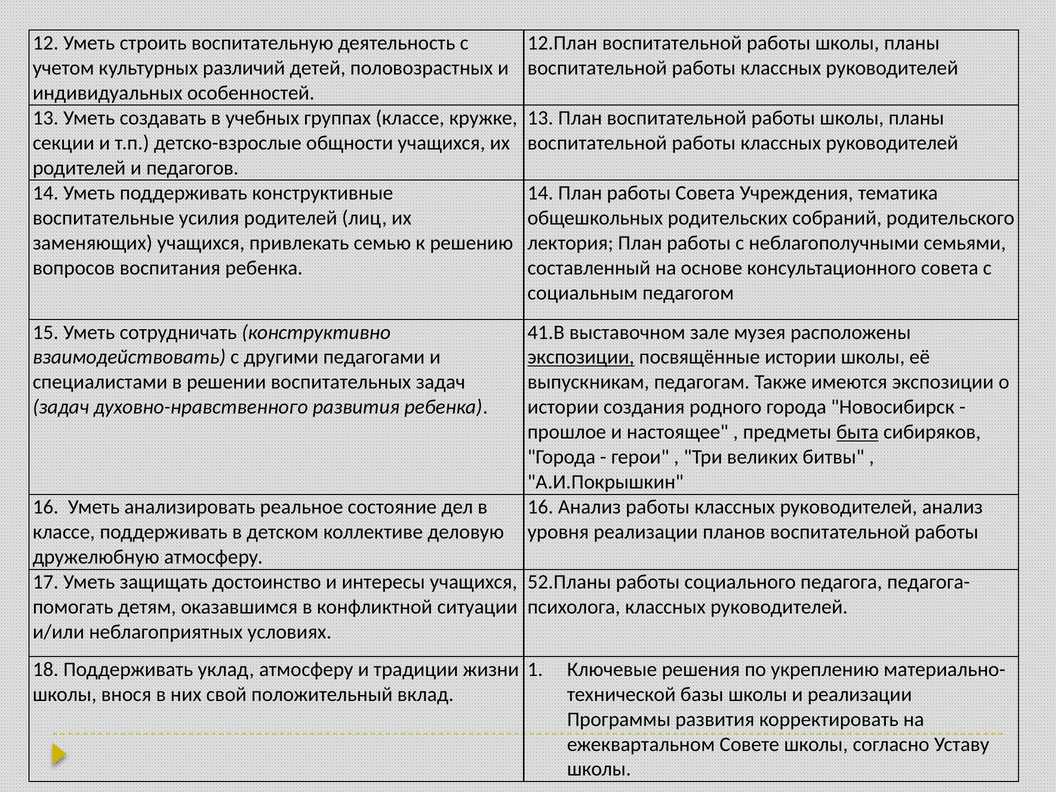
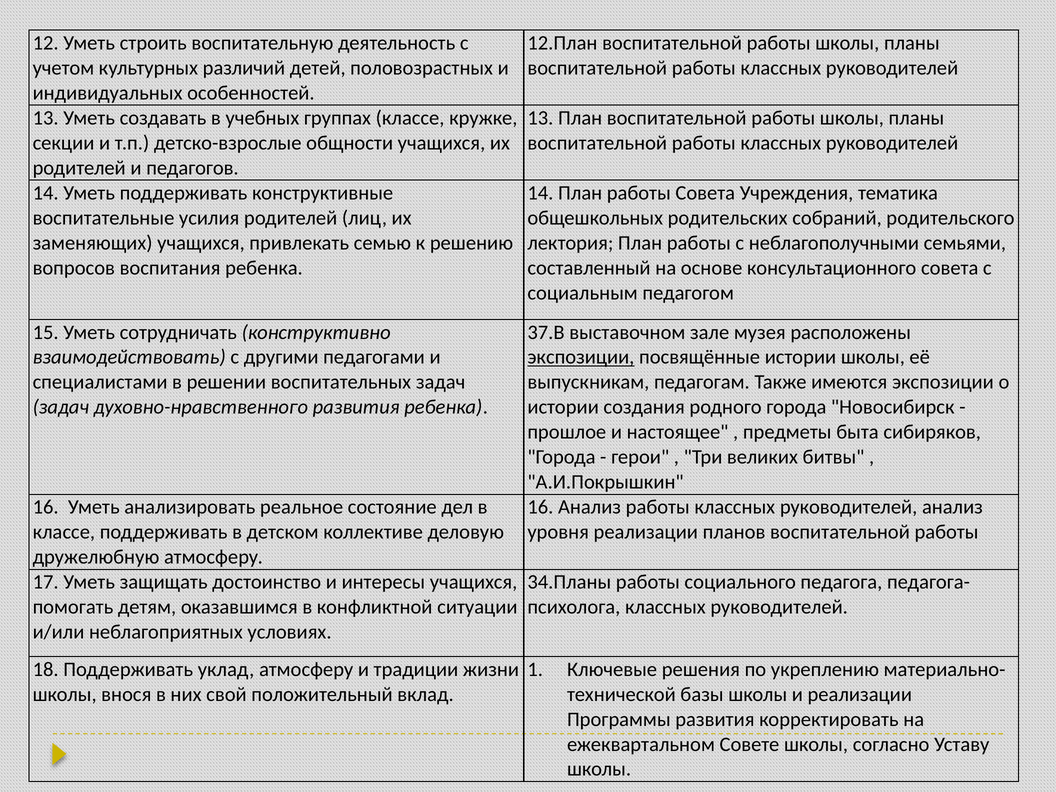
41.В: 41.В -> 37.В (546, 332)
быта underline: present -> none (857, 432)
52.Планы: 52.Планы -> 34.Планы (569, 582)
